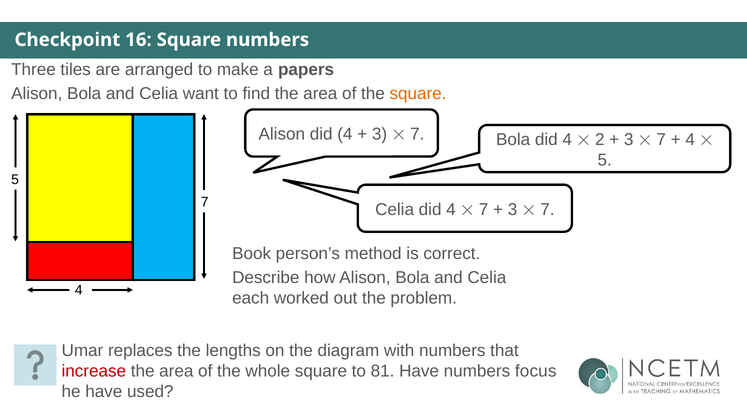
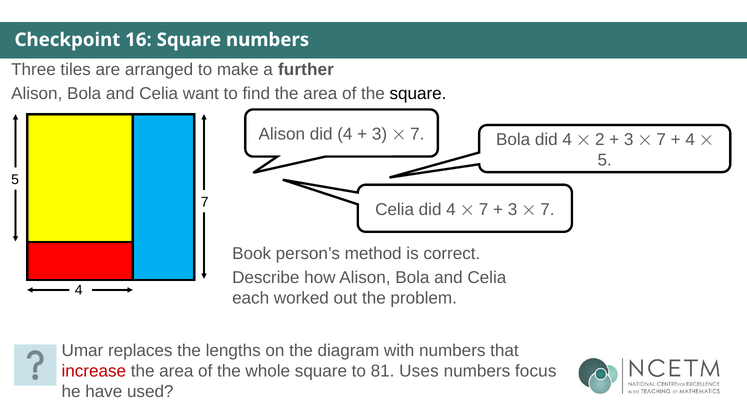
papers: papers -> further (306, 70)
square colour: orange -> black (418, 94)
81 Have: Have -> Uses (419, 371)
